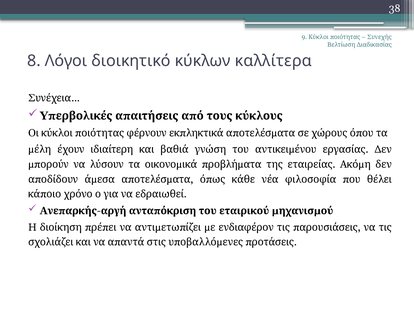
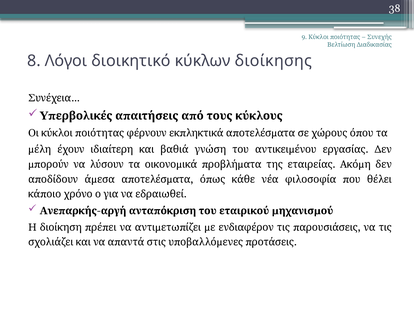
καλλίτερα: καλλίτερα -> διοίκησης (273, 61)
